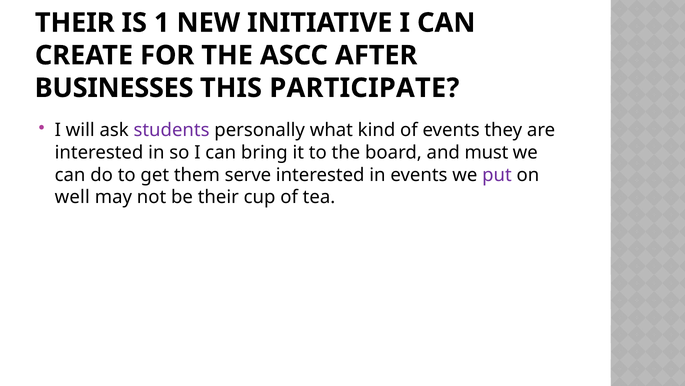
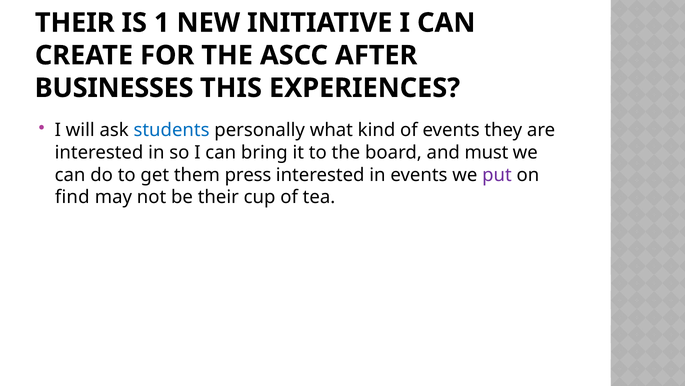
PARTICIPATE: PARTICIPATE -> EXPERIENCES (365, 88)
students colour: purple -> blue (172, 130)
serve: serve -> press (248, 175)
well: well -> find (72, 197)
